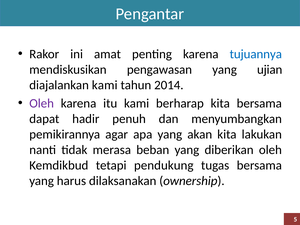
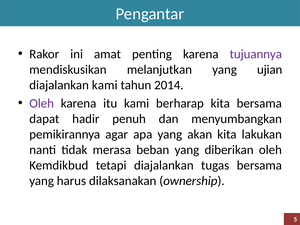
tujuannya colour: blue -> purple (256, 54)
pengawasan: pengawasan -> melanjutkan (159, 70)
tetapi pendukung: pendukung -> diajalankan (164, 165)
